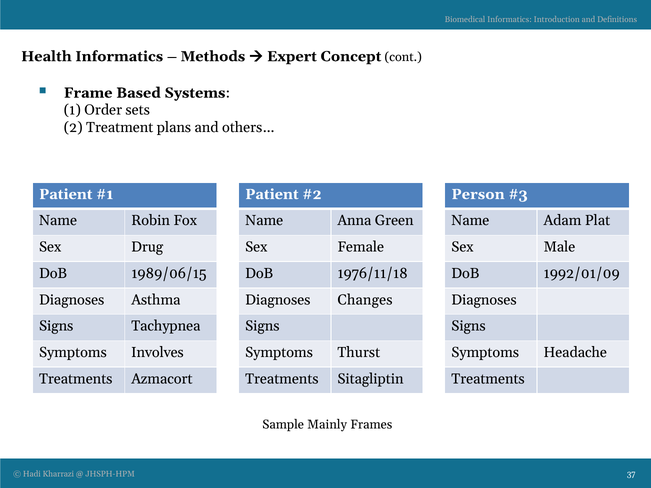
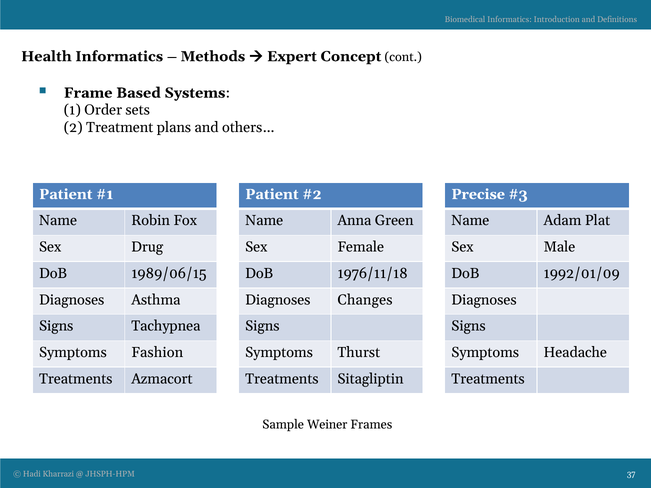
Person: Person -> Precise (478, 194)
Involves: Involves -> Fashion (157, 353)
Mainly: Mainly -> Weiner (327, 425)
